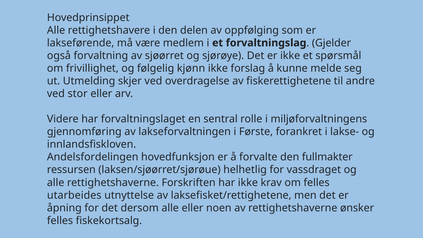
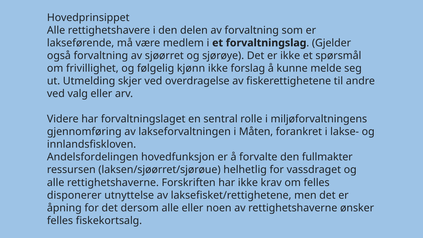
av oppfølging: oppfølging -> forvaltning (252, 30)
stor: stor -> valg (78, 94)
Første: Første -> Måten (256, 132)
utarbeides: utarbeides -> disponerer (74, 195)
